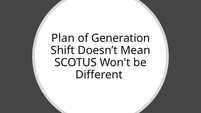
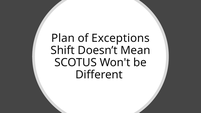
Generation: Generation -> Exceptions (121, 38)
